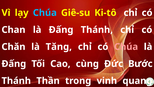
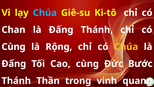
Chăn: Chăn -> Cùng (14, 47)
Tăng: Tăng -> Rộng (59, 47)
Chúa colour: pink -> yellow (126, 47)
